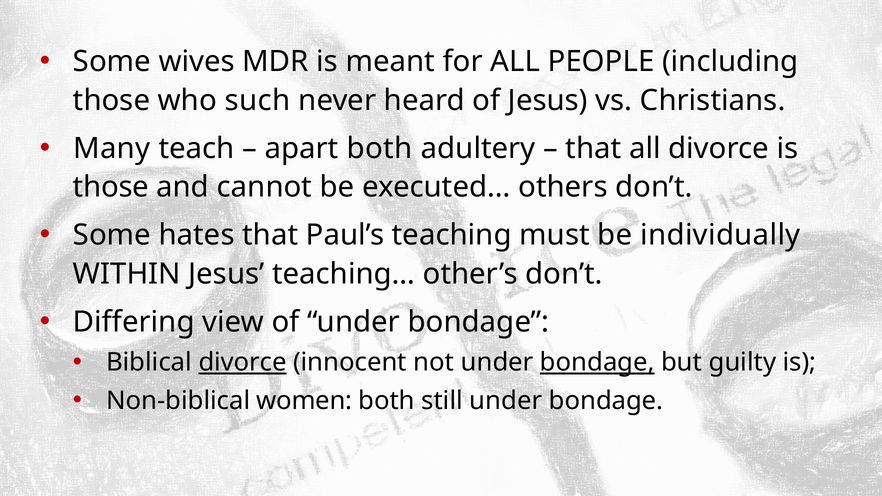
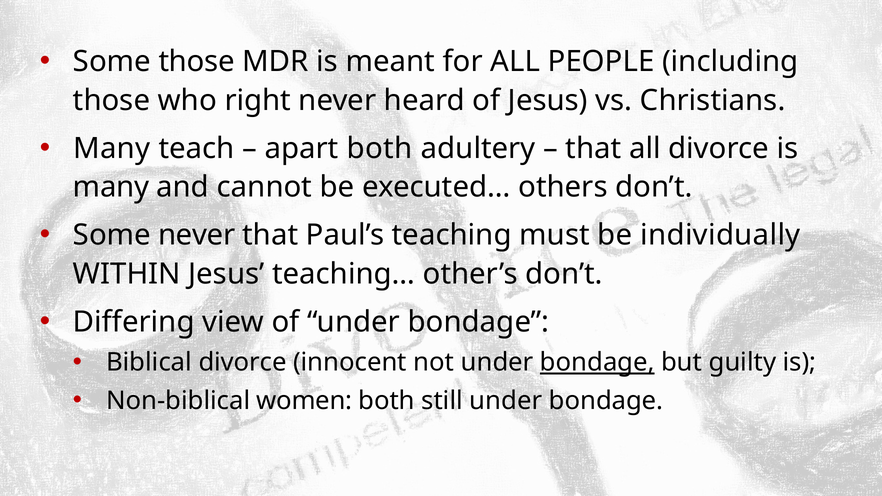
Some wives: wives -> those (197, 62)
such: such -> right (258, 100)
those: those -> many (111, 187)
Some hates: hates -> never (197, 235)
divorce underline: present -> none (243, 363)
